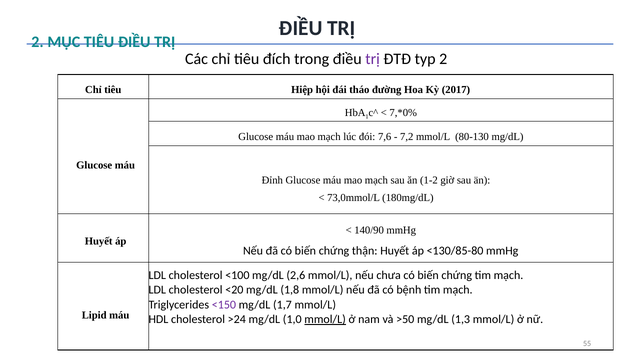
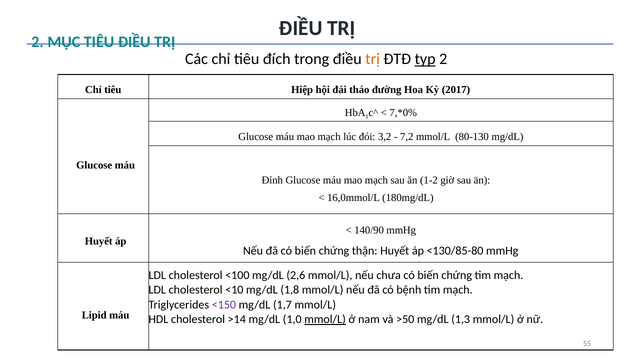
trị colour: purple -> orange (373, 59)
typ underline: none -> present (425, 59)
7,6: 7,6 -> 3,2 (385, 137)
73,0mmol/L: 73,0mmol/L -> 16,0mmol/L (354, 198)
<20: <20 -> <10 (234, 290)
>24: >24 -> >14 (237, 319)
